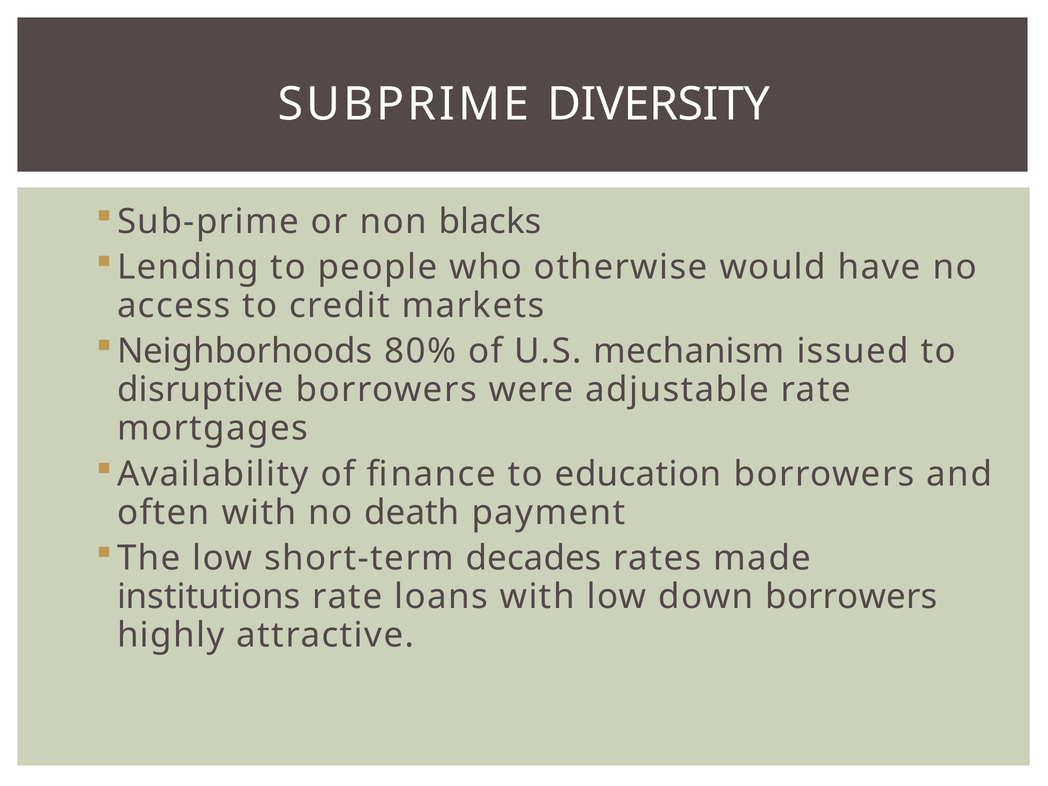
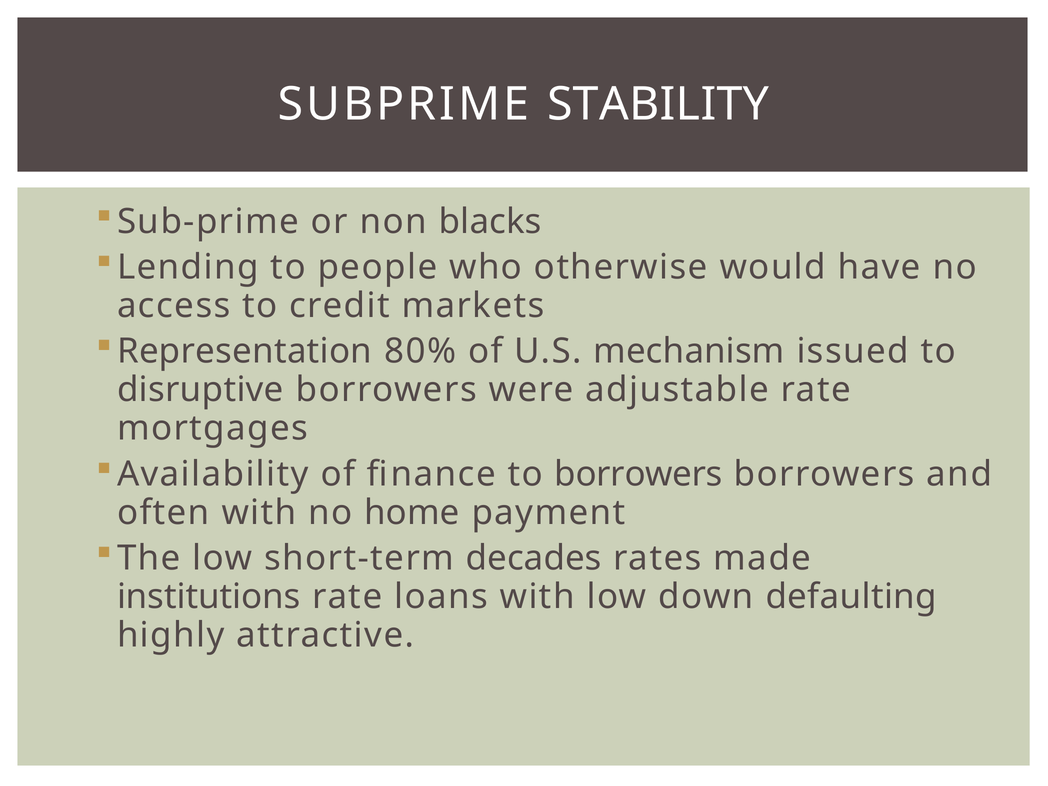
DIVERSITY: DIVERSITY -> STABILITY (658, 104)
Neighborhoods: Neighborhoods -> Representation (245, 351)
to education: education -> borrowers (639, 474)
death: death -> home (412, 513)
down borrowers: borrowers -> defaulting (851, 597)
